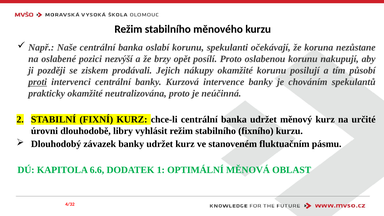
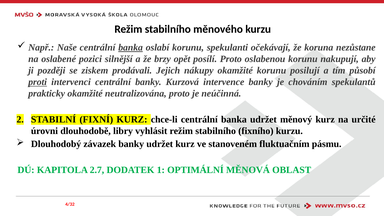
banka underline: none -> present (131, 47)
nezvýší: nezvýší -> silnější (119, 59)
6.6: 6.6 -> 2.7 (97, 170)
